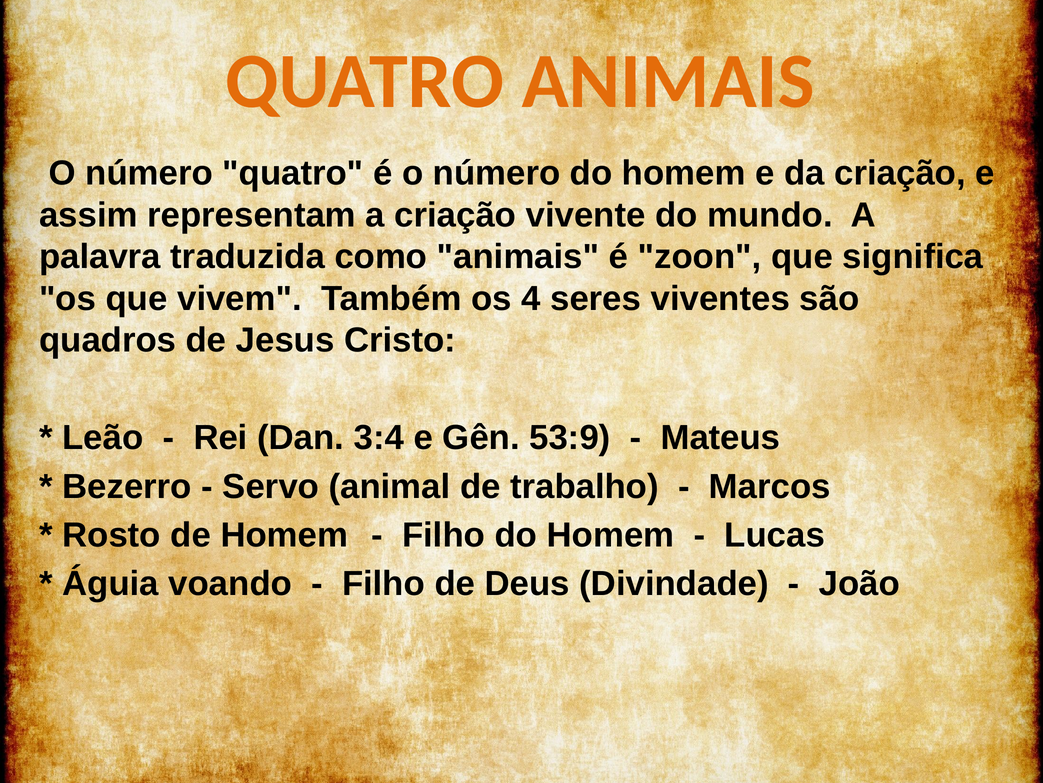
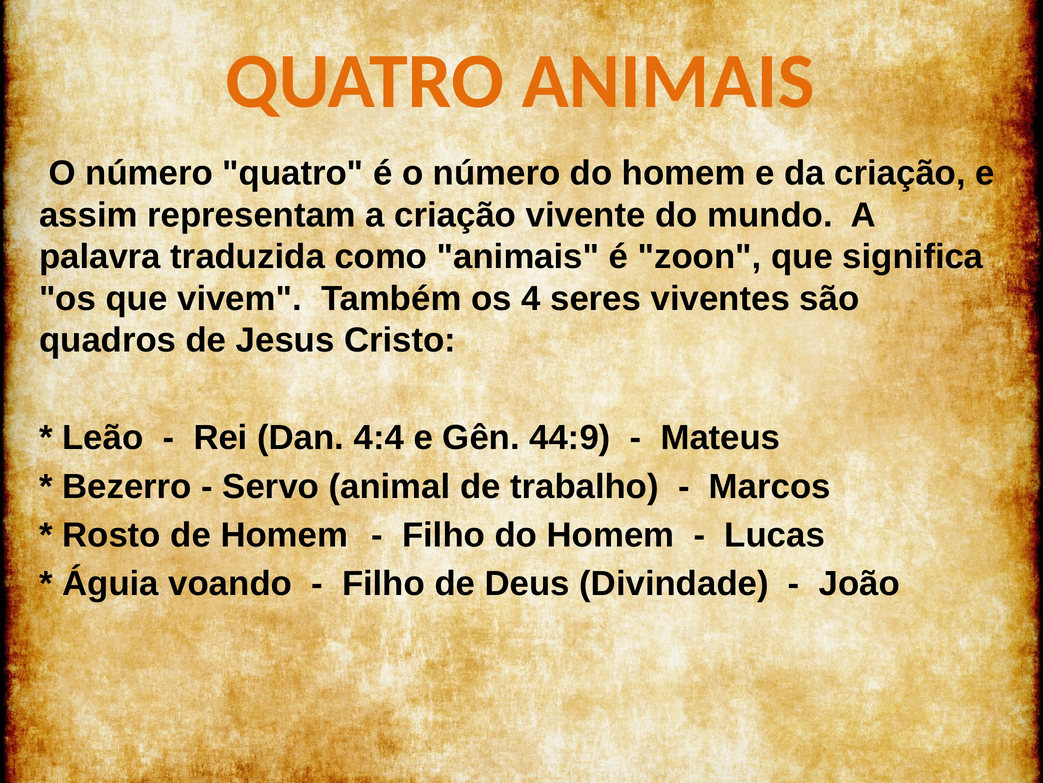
3:4: 3:4 -> 4:4 (379, 437)
53:9: 53:9 -> 44:9 (570, 437)
